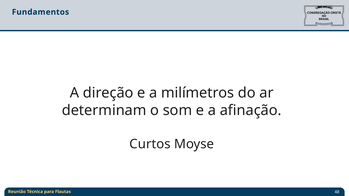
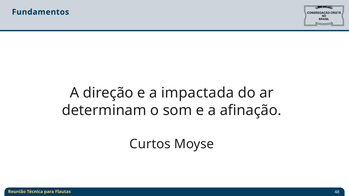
milímetros: milímetros -> impactada (198, 93)
